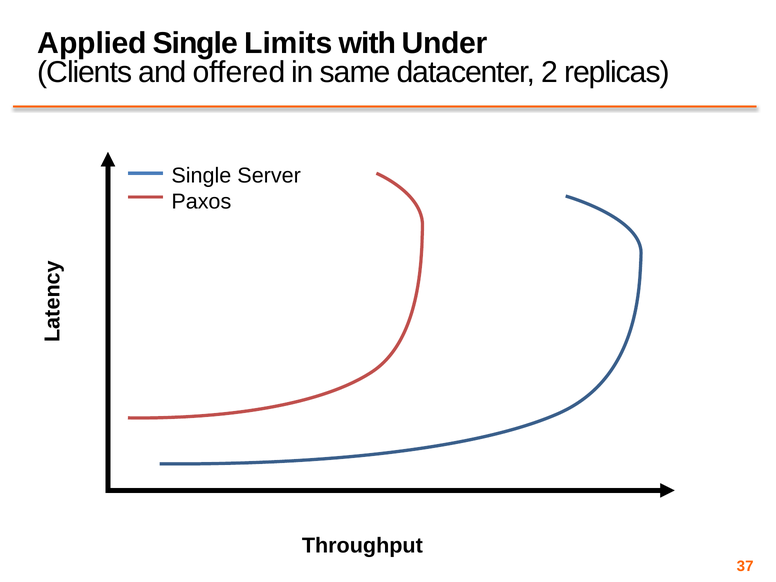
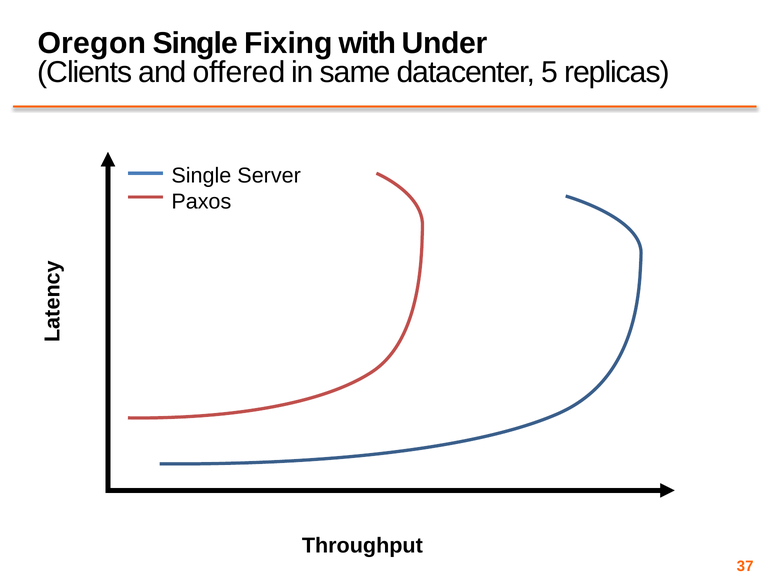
Applied: Applied -> Oregon (92, 43)
Limits: Limits -> Fixing (288, 43)
2: 2 -> 5 (550, 72)
